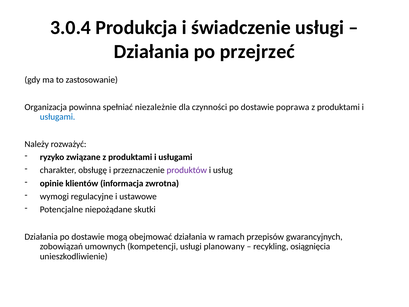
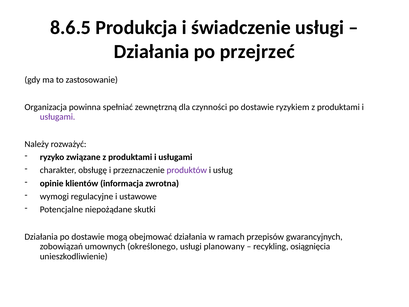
3.0.4: 3.0.4 -> 8.6.5 (71, 28)
niezależnie: niezależnie -> zewnętrzną (156, 107)
poprawa: poprawa -> ryzykiem (293, 107)
usługami colour: blue -> purple (58, 117)
kompetencji: kompetencji -> określonego (153, 246)
